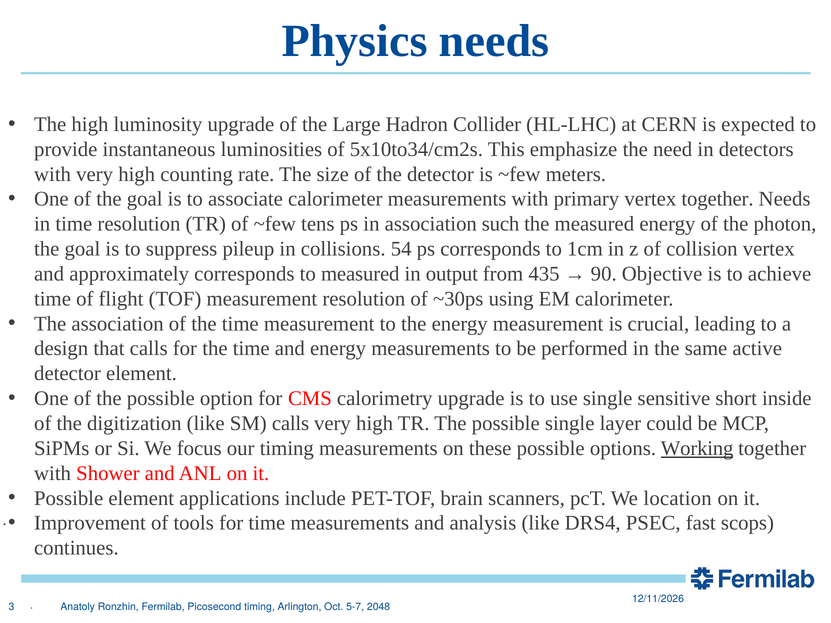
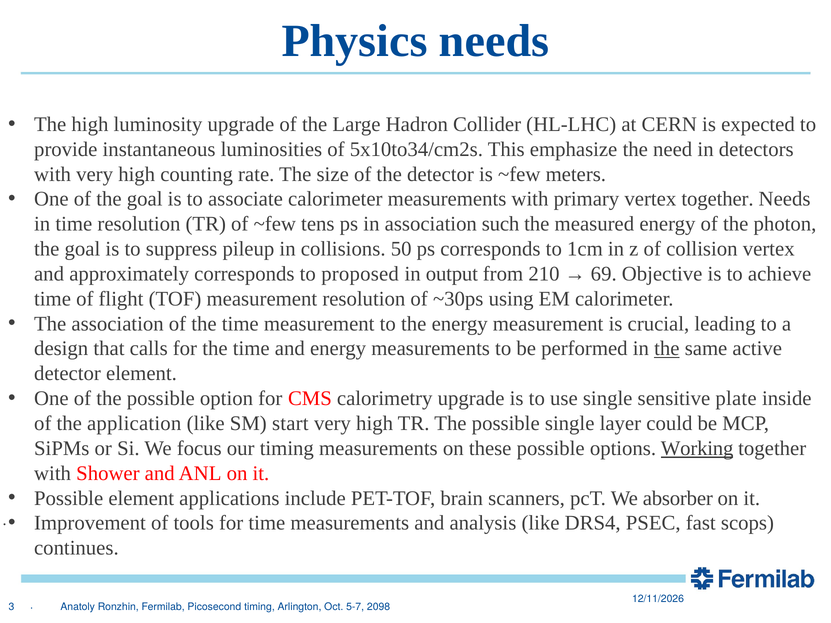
54: 54 -> 50 (401, 249)
to measured: measured -> proposed (360, 274)
435: 435 -> 210 (544, 274)
90: 90 -> 69 (604, 274)
the underline: none -> present (667, 349)
short: short -> plate (736, 399)
digitization: digitization -> application (134, 424)
SM calls: calls -> start (290, 424)
location: location -> absorber (678, 498)
2048: 2048 -> 2098 (379, 607)
